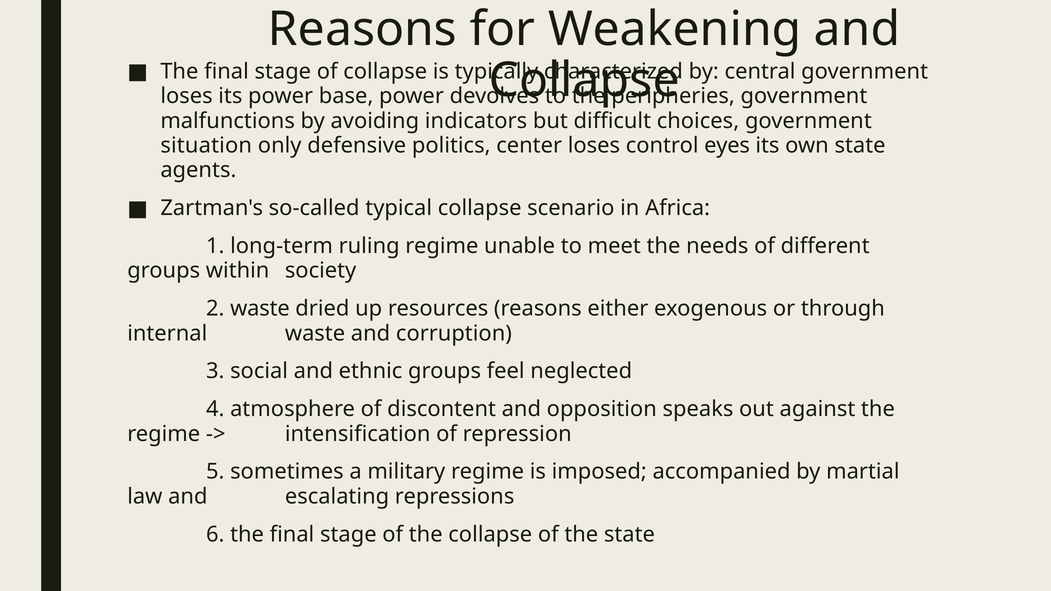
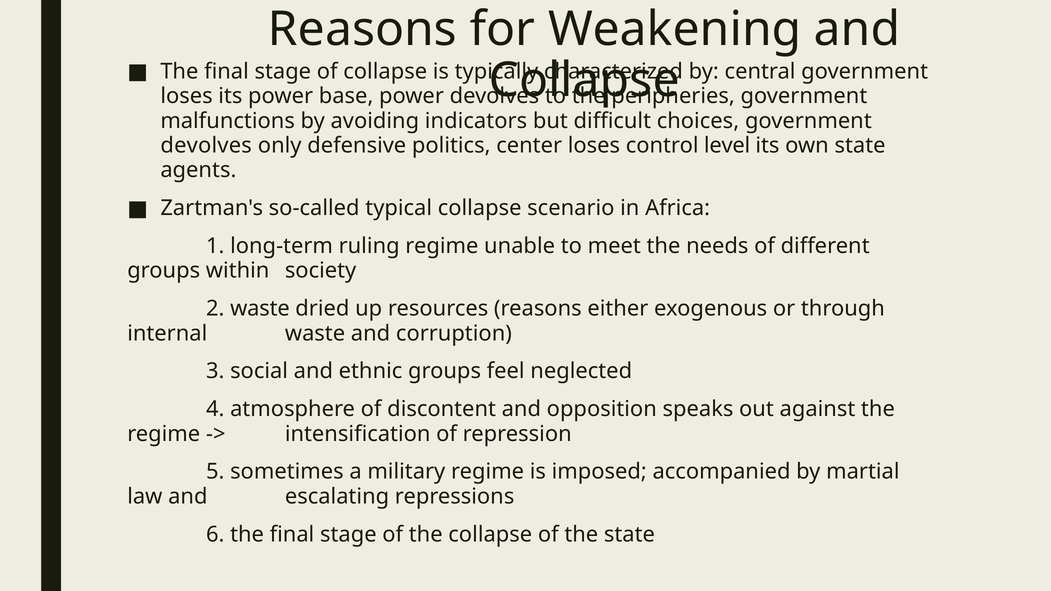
situation: situation -> devolves (206, 146)
eyes: eyes -> level (727, 146)
